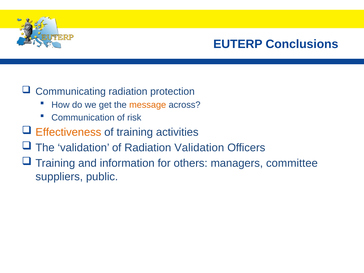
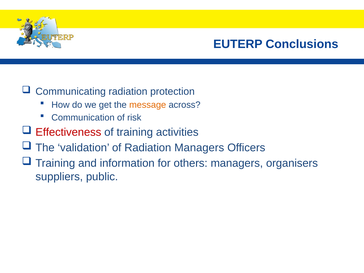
Effectiveness colour: orange -> red (68, 132)
Radiation Validation: Validation -> Managers (199, 148)
committee: committee -> organisers (292, 163)
